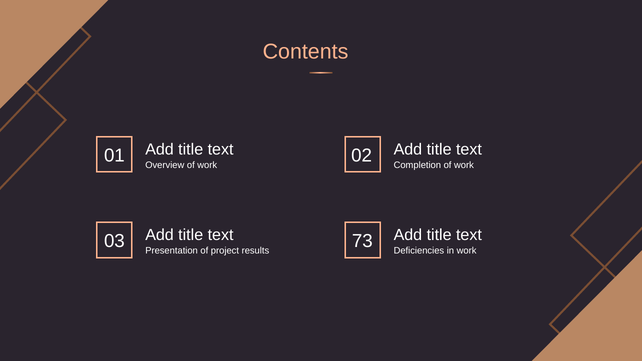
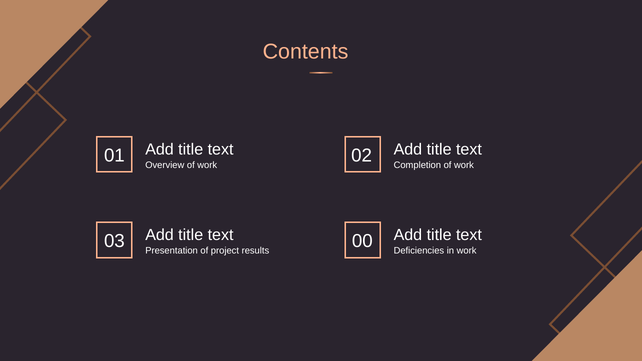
73: 73 -> 00 (362, 241)
